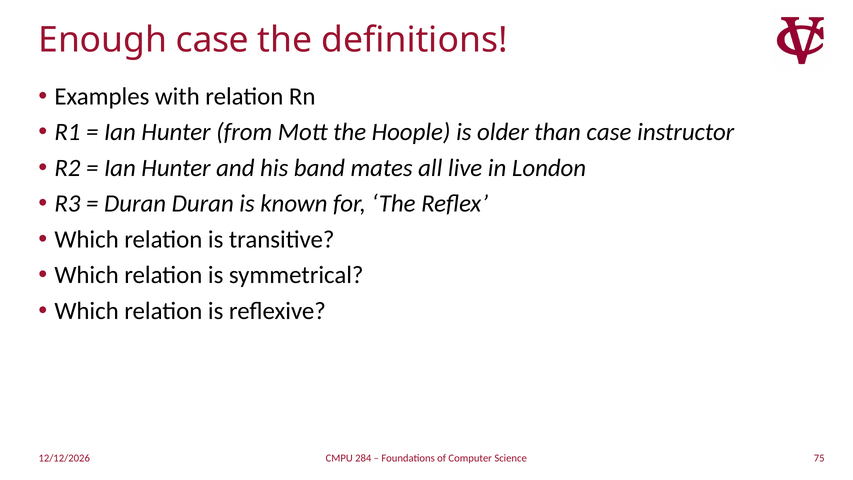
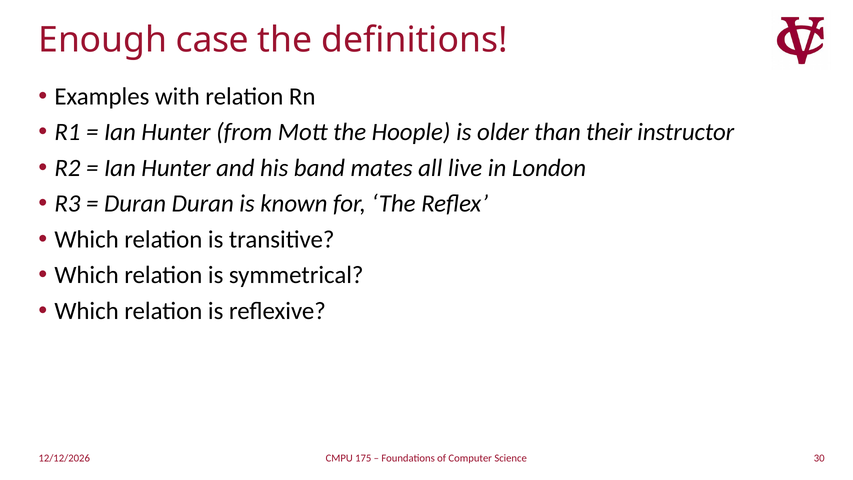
than case: case -> their (609, 132)
75: 75 -> 30 (819, 458)
284: 284 -> 175 (363, 458)
